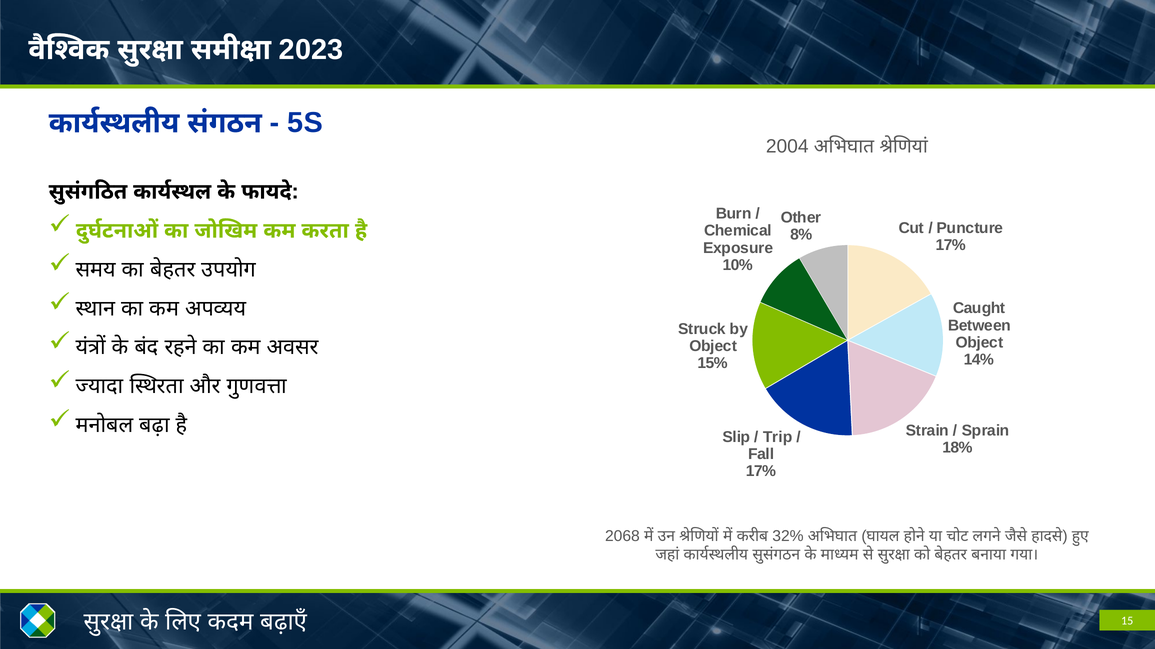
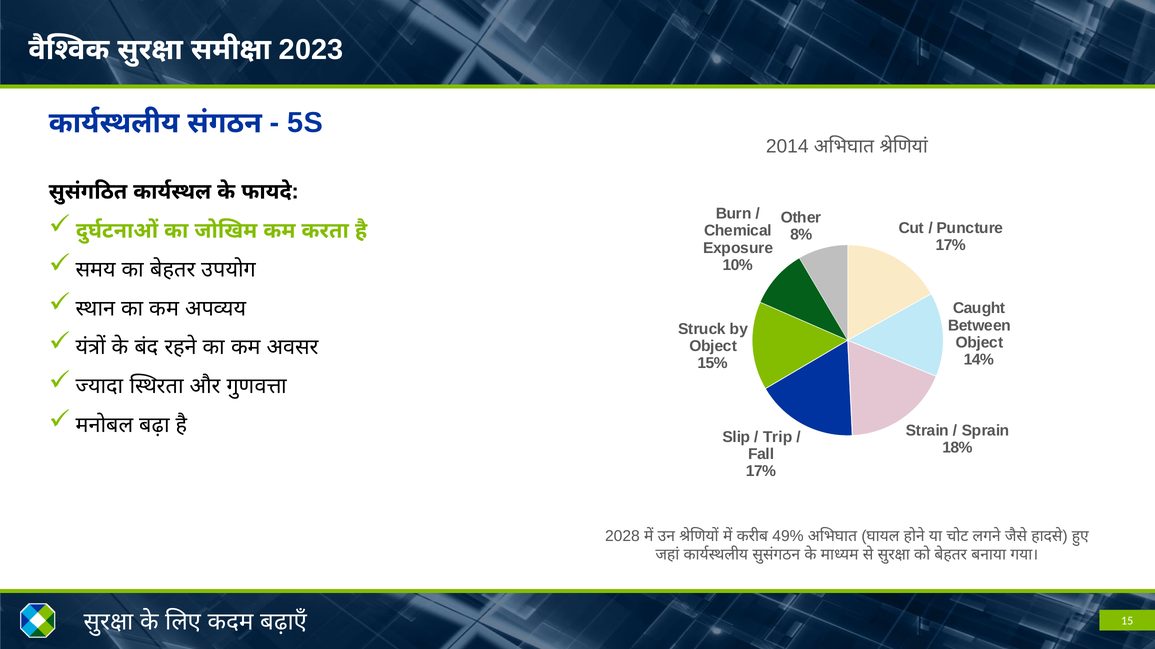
2004: 2004 -> 2014 (787, 147)
2068: 2068 -> 2028 (622, 536)
32%: 32% -> 49% (788, 536)
